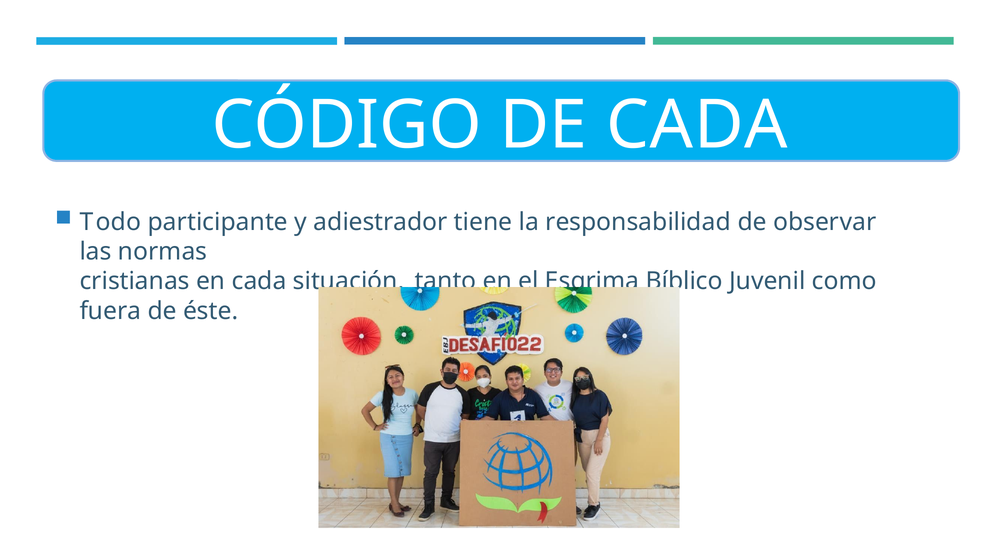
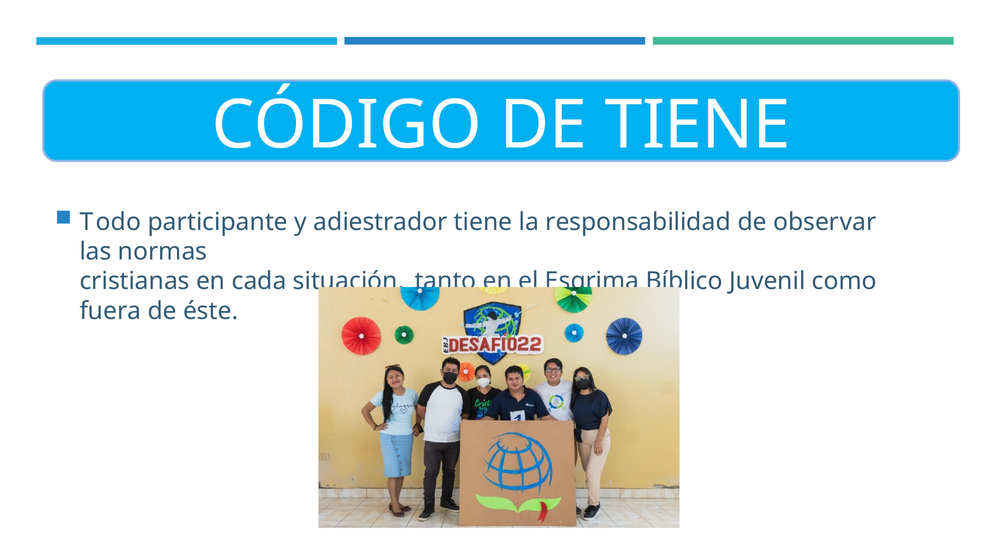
DE CADA: CADA -> TIENE (698, 125)
